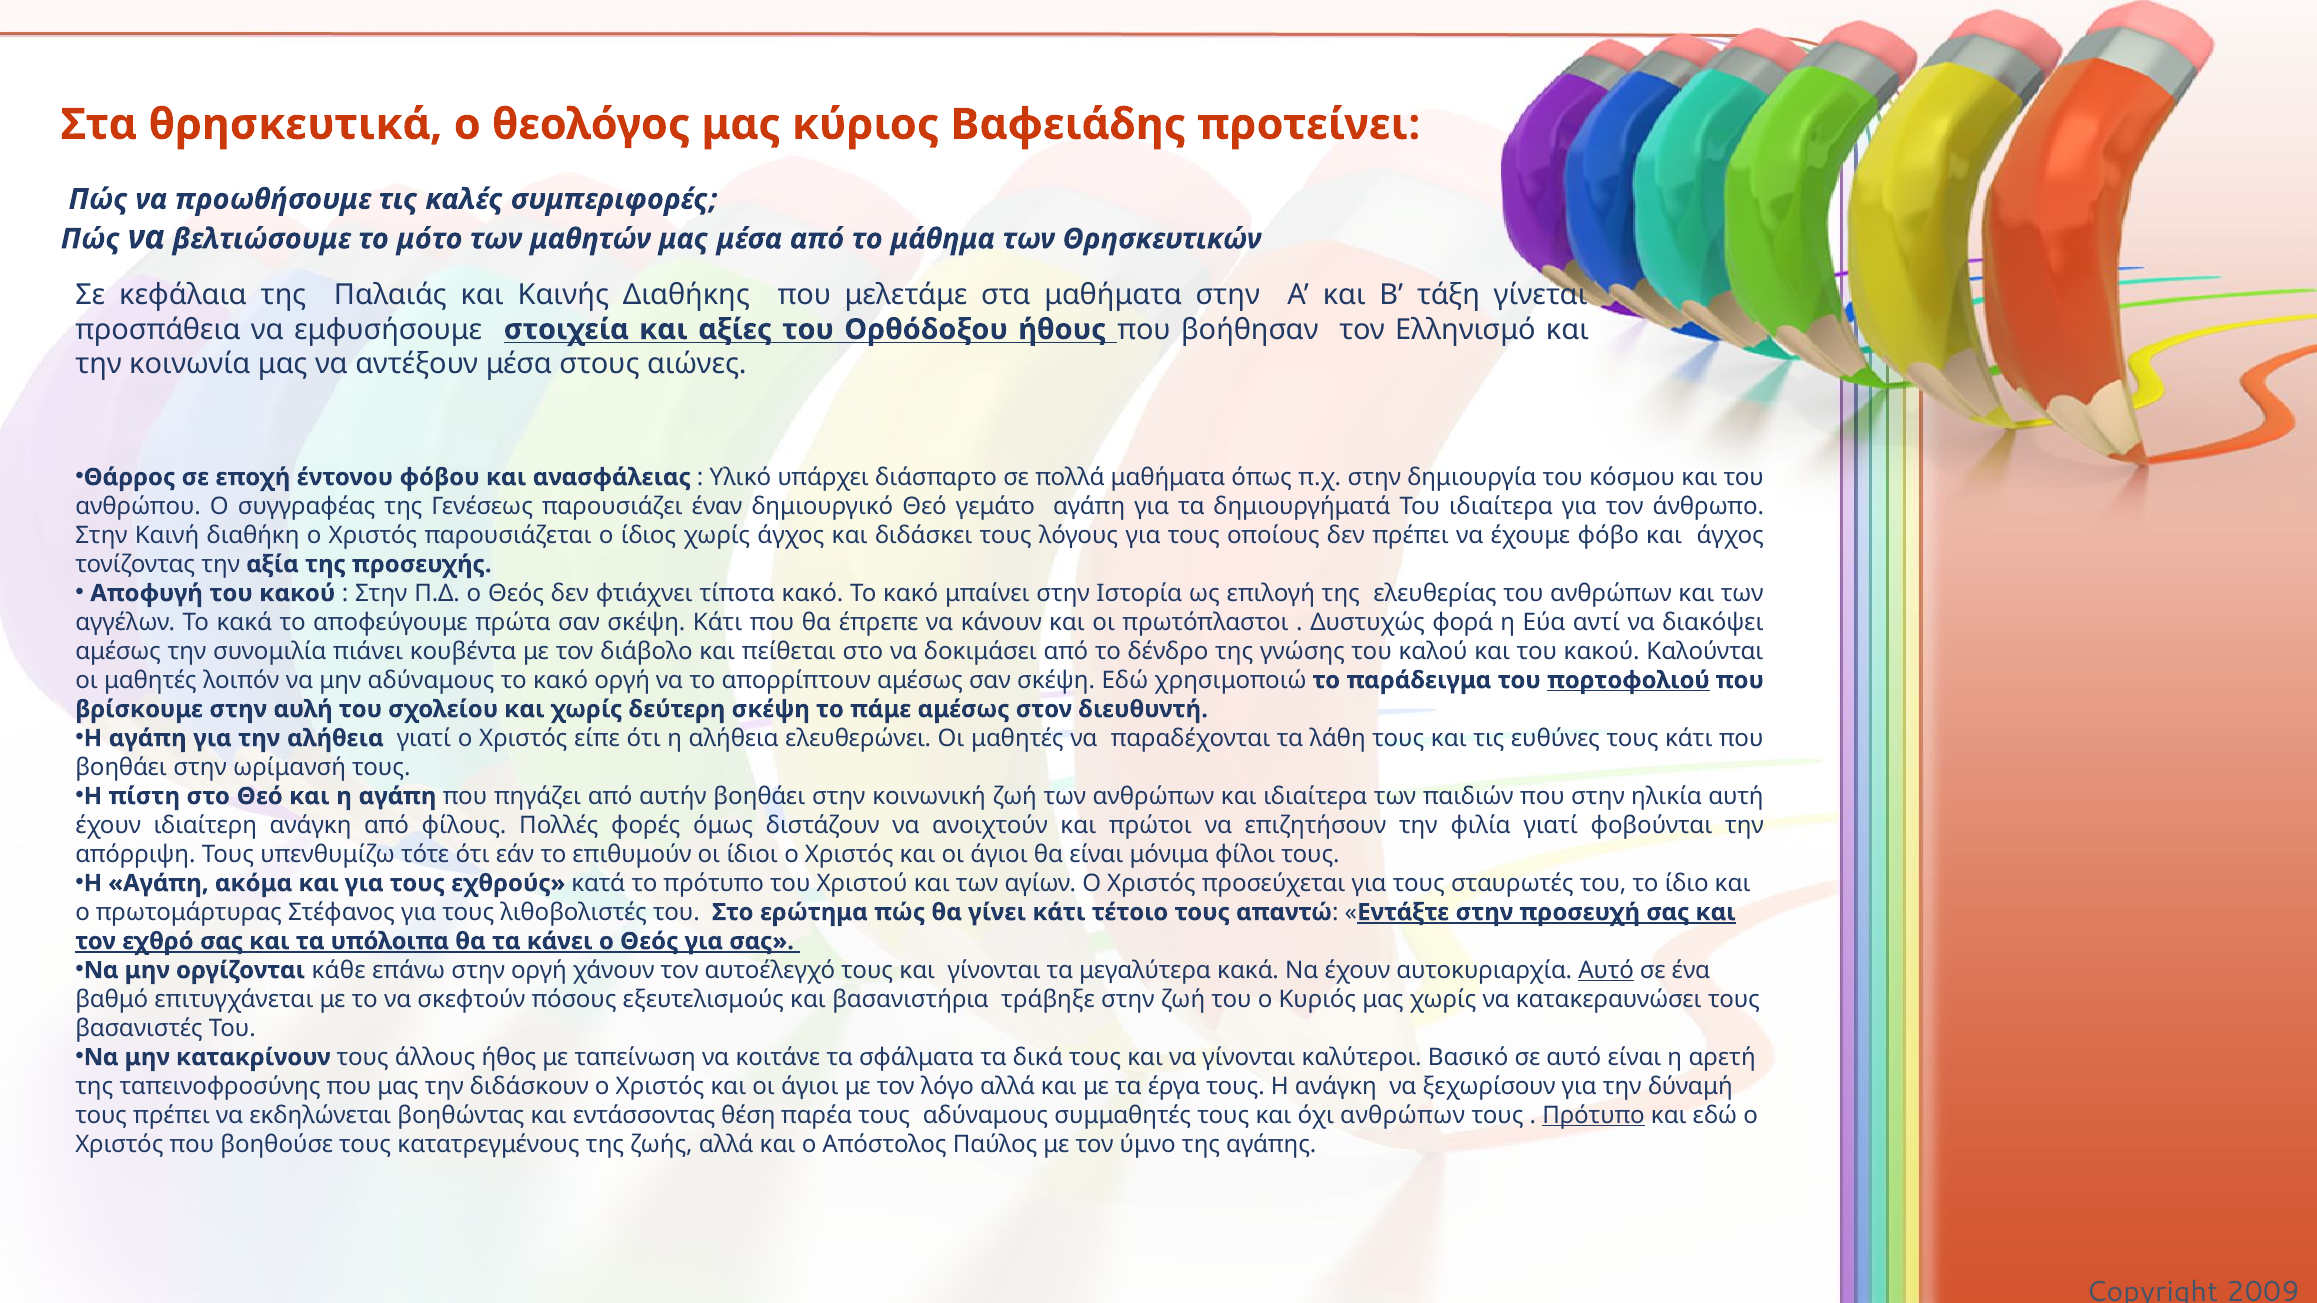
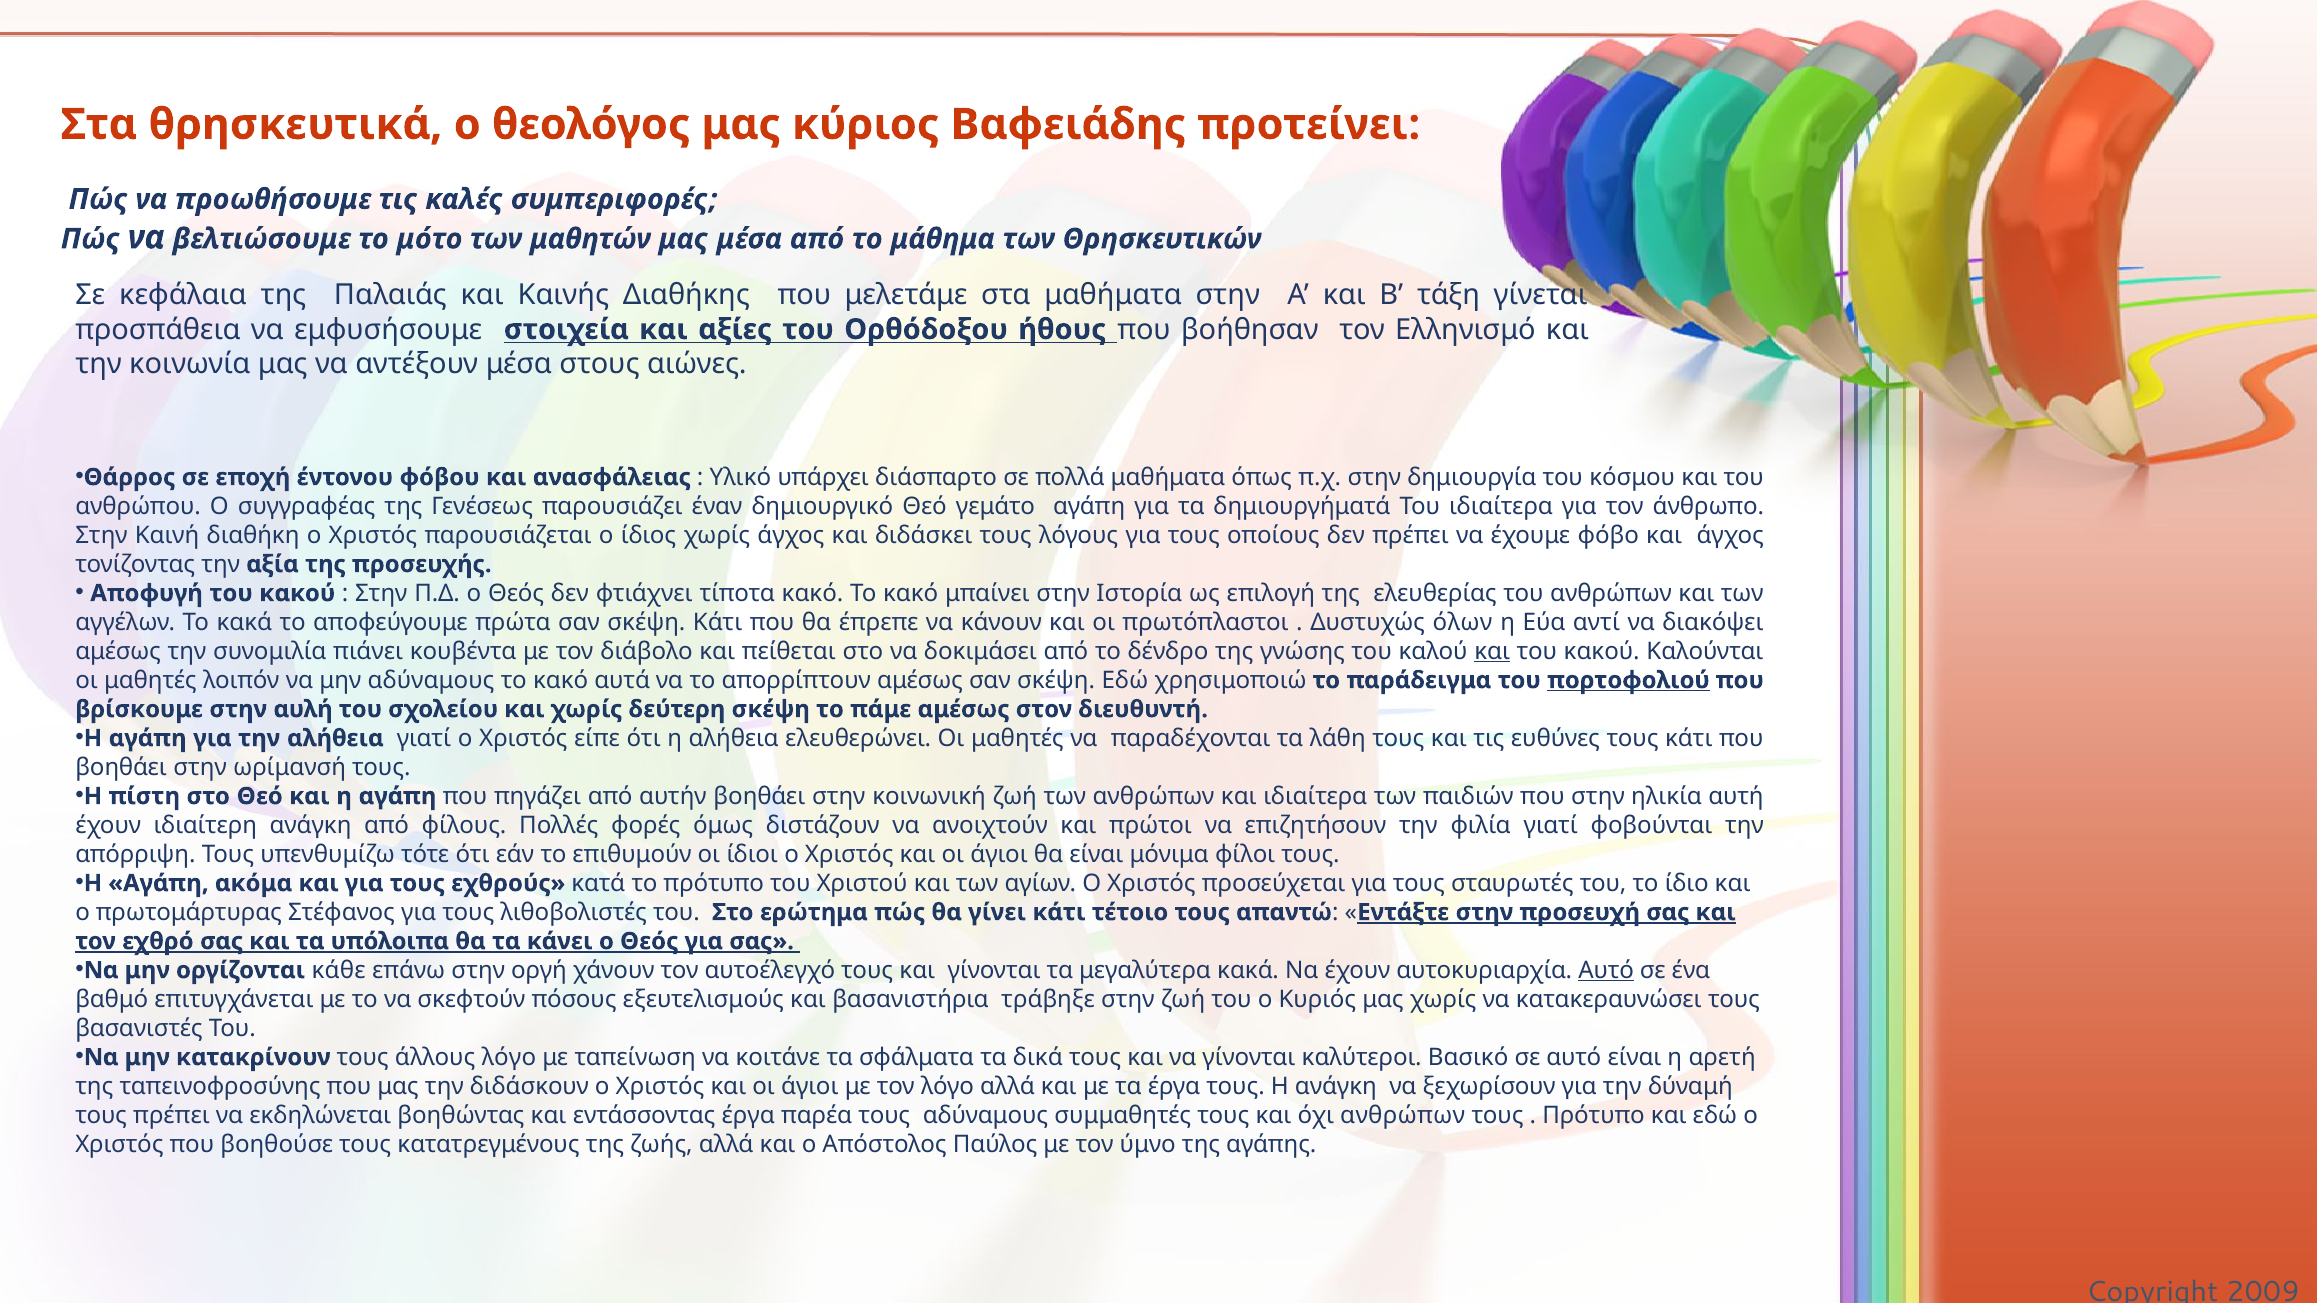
φορά: φορά -> όλων (1463, 622)
και underline: none -> present (1492, 651)
κακό οργή: οργή -> αυτά (622, 680)
άλλους ήθος: ήθος -> λόγο (509, 1058)
εντάσσοντας θέση: θέση -> έργα (748, 1116)
Πρότυπο underline: present -> none (1594, 1116)
